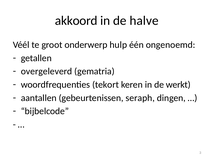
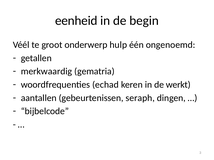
akkoord: akkoord -> eenheid (76, 21)
halve: halve -> begin (144, 21)
overgeleverd: overgeleverd -> merkwaardig (47, 72)
tekort: tekort -> echad (105, 85)
